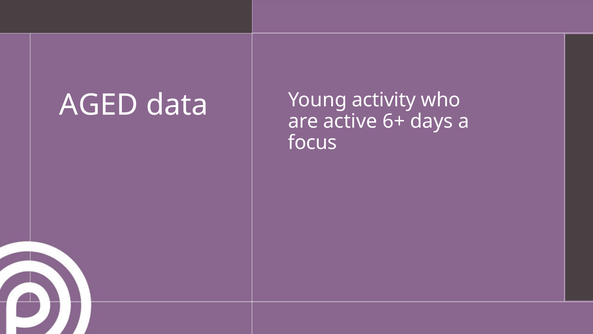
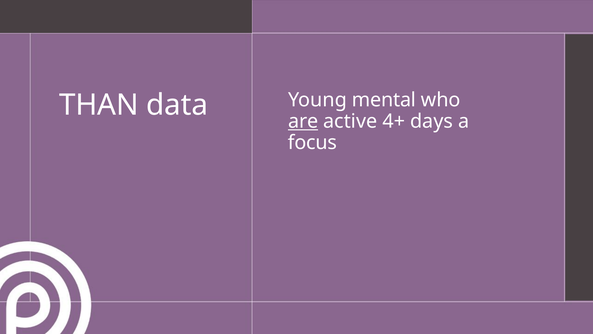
AGED: AGED -> THAN (99, 105)
activity: activity -> mental (384, 100)
are underline: none -> present (303, 121)
6+: 6+ -> 4+ (394, 121)
